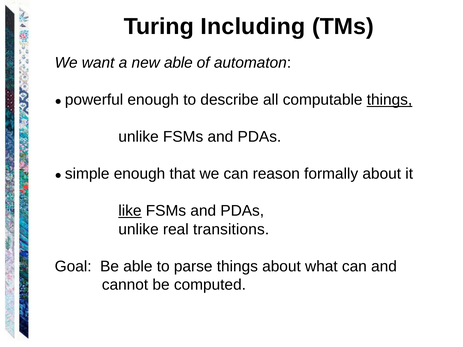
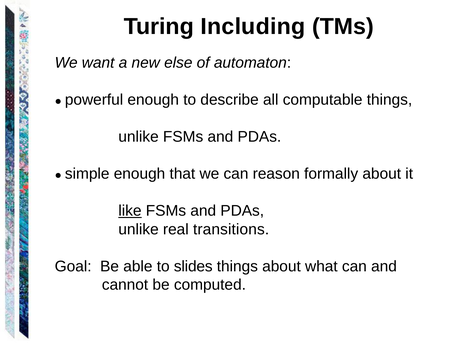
new able: able -> else (178, 63)
things underline: present -> none (390, 100)
parse: parse -> slides (193, 266)
